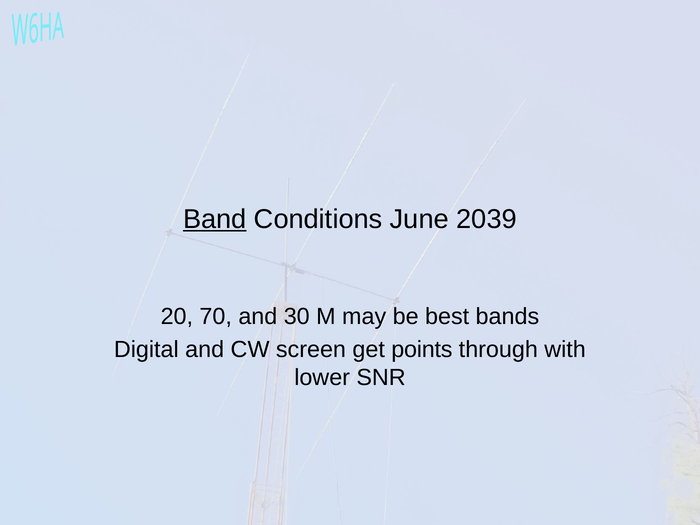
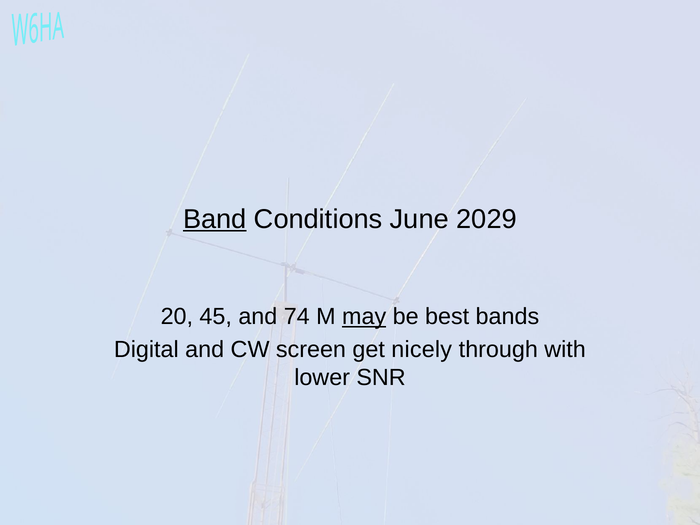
2039: 2039 -> 2029 (487, 219)
70: 70 -> 45 (216, 317)
30: 30 -> 74 (297, 317)
may underline: none -> present (364, 317)
points: points -> nicely (422, 349)
